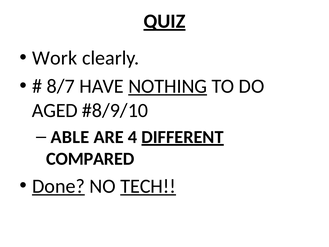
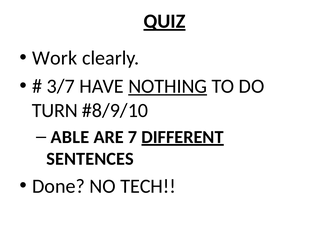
8/7: 8/7 -> 3/7 (61, 86)
AGED: AGED -> TURN (55, 110)
4: 4 -> 7 (133, 137)
COMPARED: COMPARED -> SENTENCES (90, 159)
Done underline: present -> none (58, 186)
TECH underline: present -> none (148, 186)
